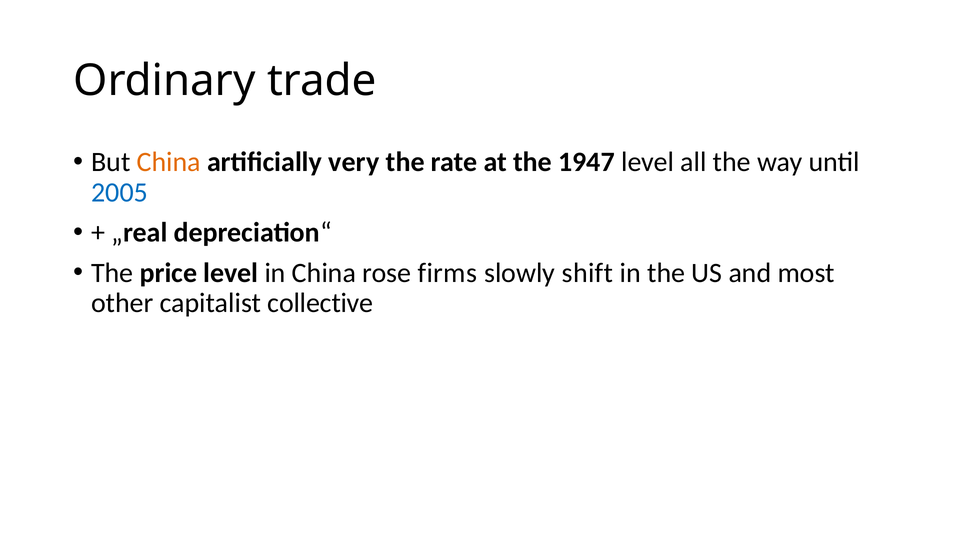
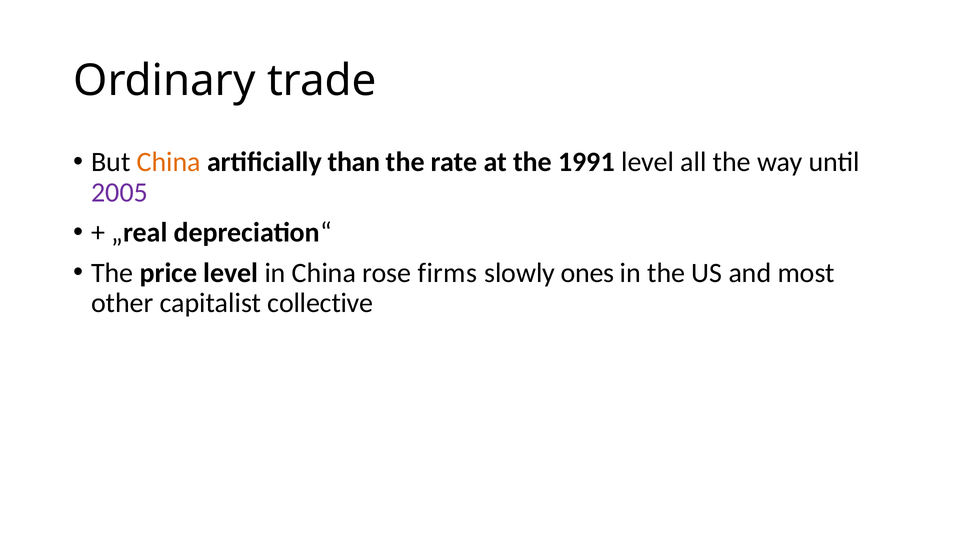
very: very -> than (354, 162)
1947: 1947 -> 1991 (586, 162)
2005 colour: blue -> purple (120, 192)
shift: shift -> ones (588, 273)
